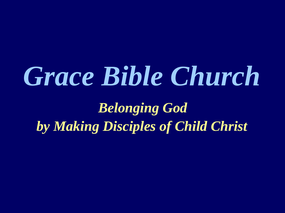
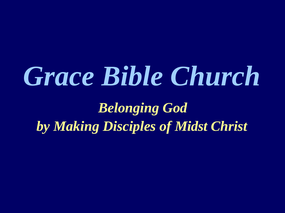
Child: Child -> Midst (191, 127)
